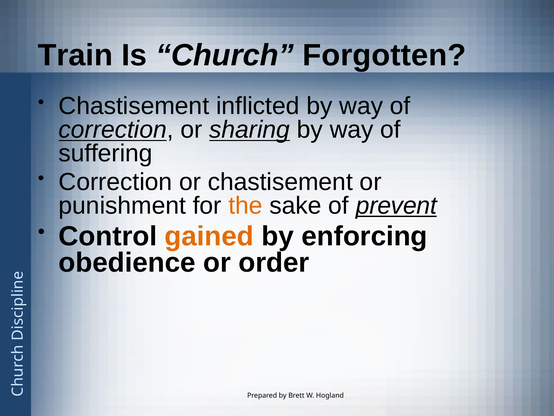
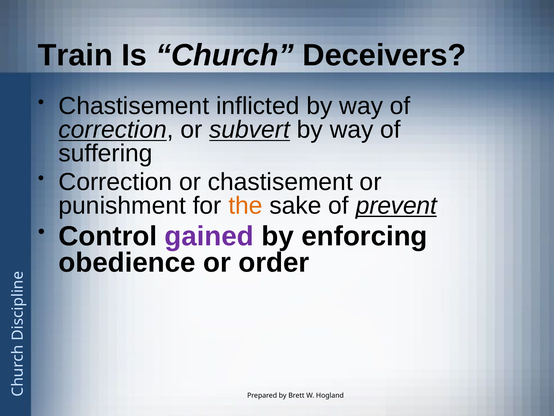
Forgotten: Forgotten -> Deceivers (385, 55)
sharing: sharing -> subvert (250, 130)
gained colour: orange -> purple (209, 236)
